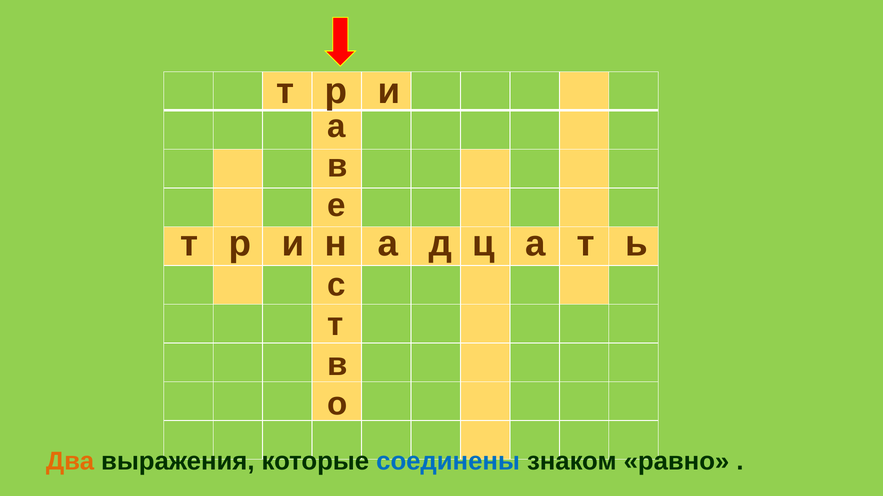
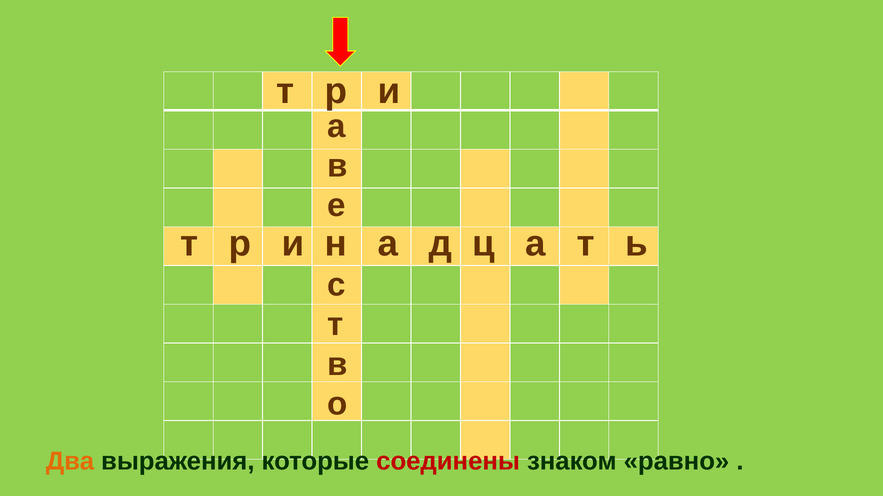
соединены colour: blue -> red (448, 462)
